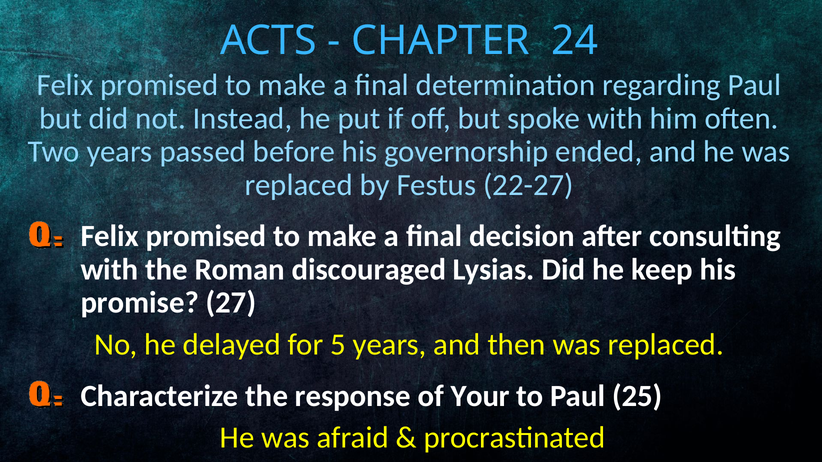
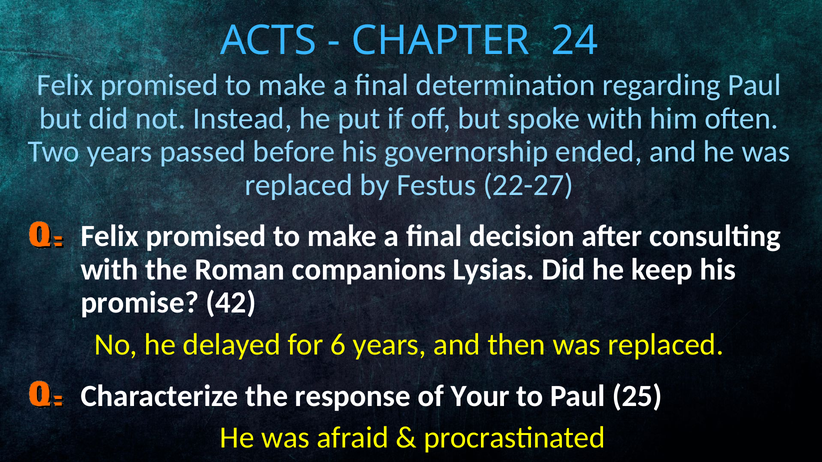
discouraged: discouraged -> companions (369, 270)
27: 27 -> 42 (231, 303)
5: 5 -> 6 (338, 345)
